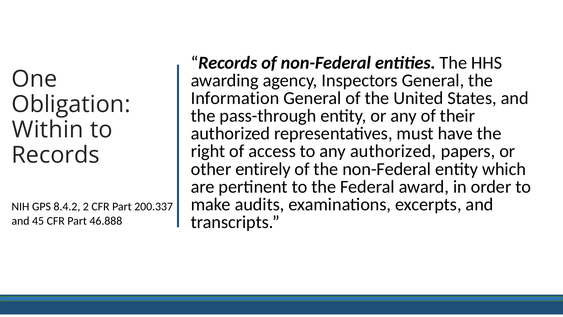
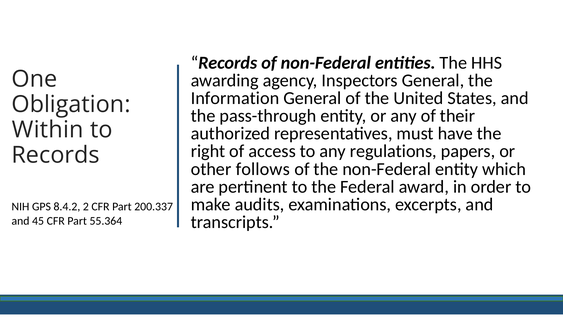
any authorized: authorized -> regulations (393, 151)
entirely: entirely -> follows (263, 169)
46.888: 46.888 -> 55.364 (106, 221)
